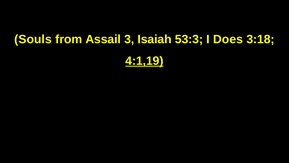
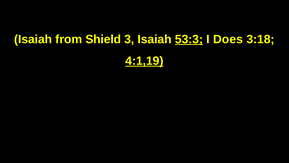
Souls: Souls -> Isaiah (33, 39)
Assail: Assail -> Shield (103, 39)
53:3 underline: none -> present (189, 39)
